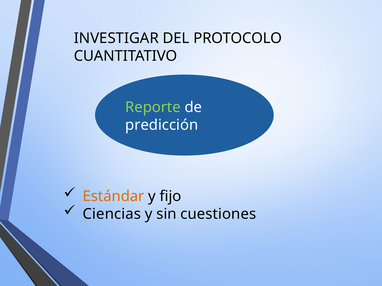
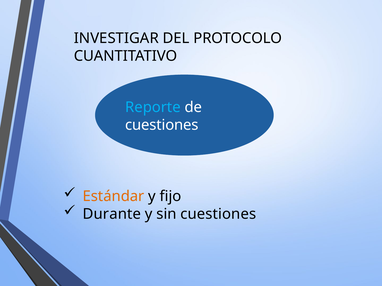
Reporte colour: light green -> light blue (153, 107)
predicción: predicción -> cuestiones (162, 125)
Ciencias: Ciencias -> Durante (112, 214)
